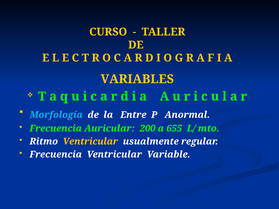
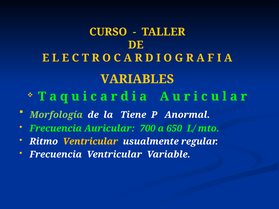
Morfología colour: light blue -> light green (56, 115)
Entre: Entre -> Tiene (133, 115)
200: 200 -> 700 (148, 129)
655: 655 -> 650 (174, 129)
